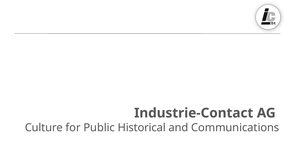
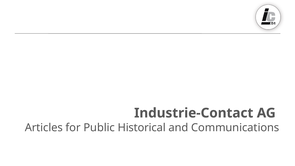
Culture: Culture -> Articles (44, 128)
